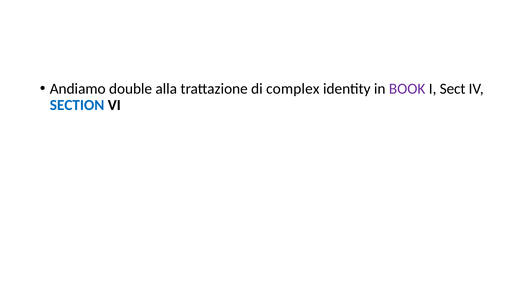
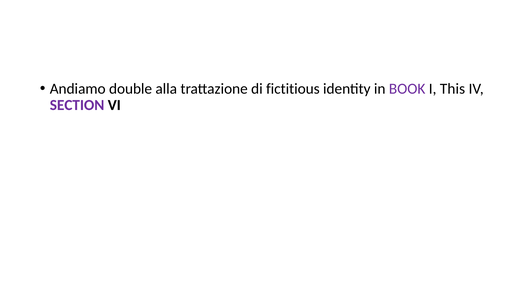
complex: complex -> fictitious (293, 89)
Sect: Sect -> This (452, 89)
SECTION colour: blue -> purple (77, 105)
